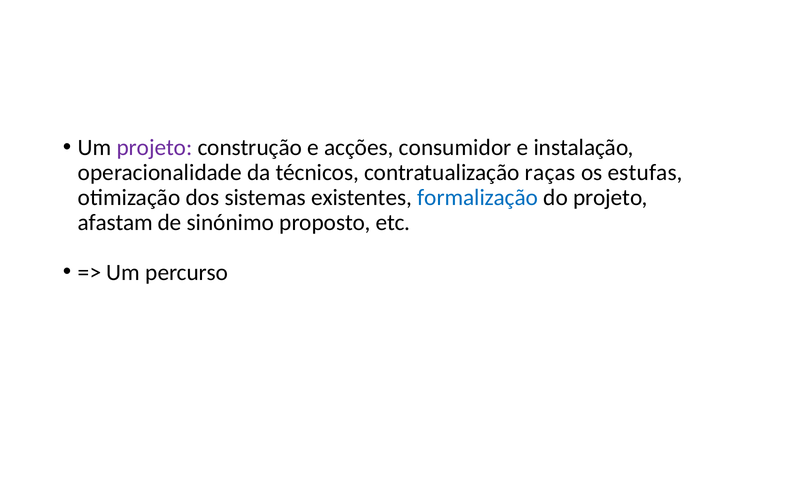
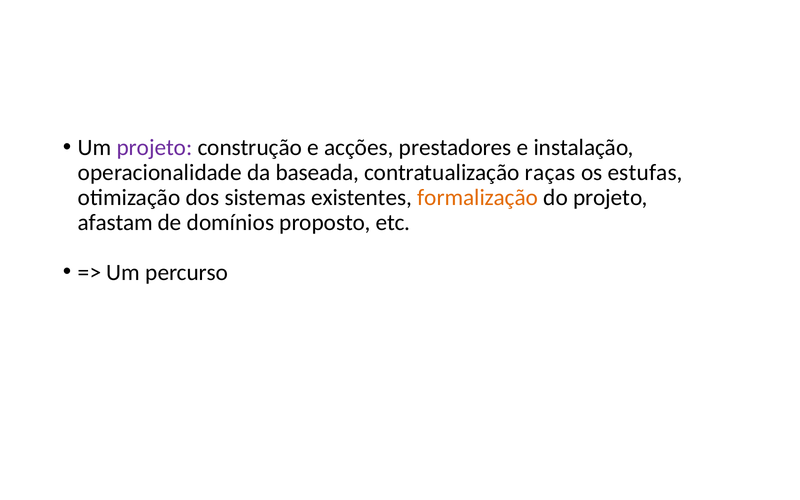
consumidor: consumidor -> prestadores (455, 148)
técnicos: técnicos -> baseada (317, 173)
formalização colour: blue -> orange (478, 198)
sinónimo: sinónimo -> domínios (231, 222)
